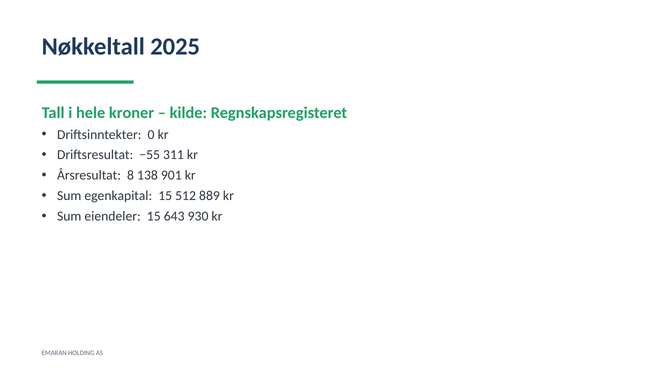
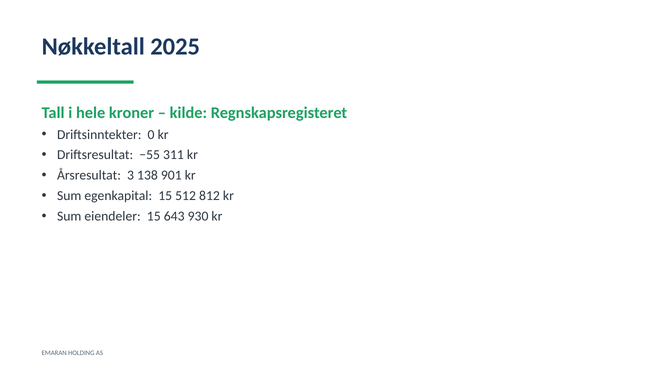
8: 8 -> 3 (131, 176)
889: 889 -> 812 (209, 196)
